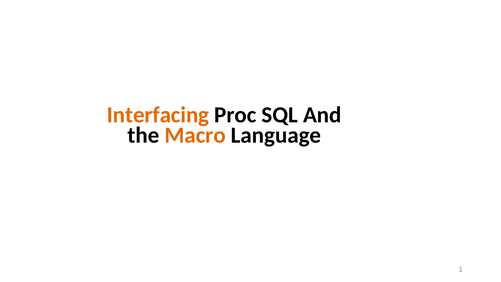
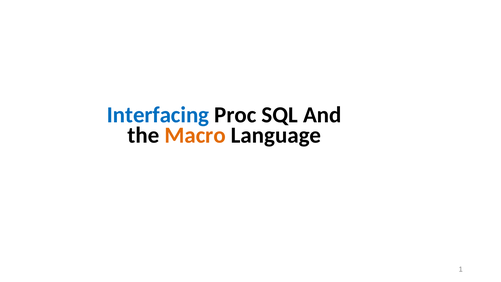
Interfacing colour: orange -> blue (158, 115)
